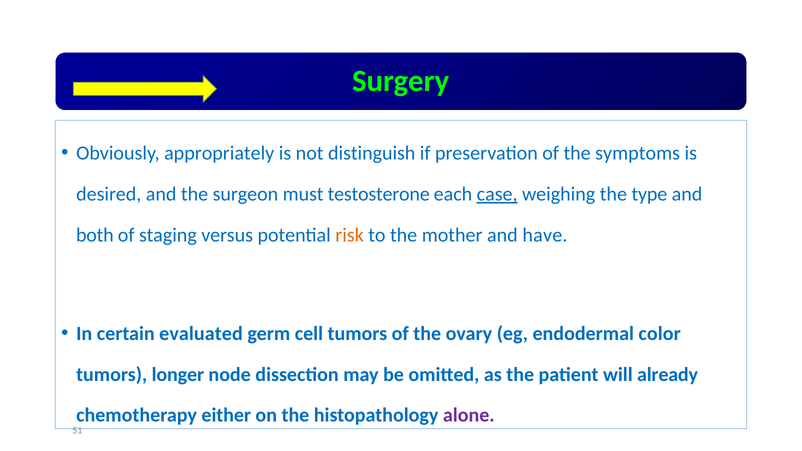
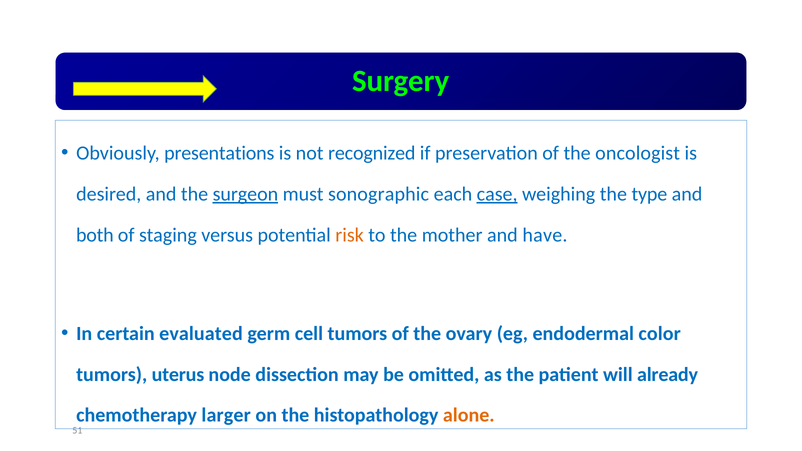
appropriately: appropriately -> presentations (219, 153)
distinguish: distinguish -> recognized (372, 153)
symptoms: symptoms -> oncologist (638, 153)
surgeon underline: none -> present (245, 194)
testosterone: testosterone -> sonographic (379, 194)
longer: longer -> uterus (178, 375)
either: either -> larger (226, 415)
alone colour: purple -> orange (469, 415)
